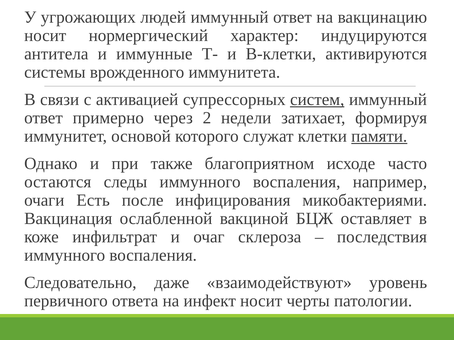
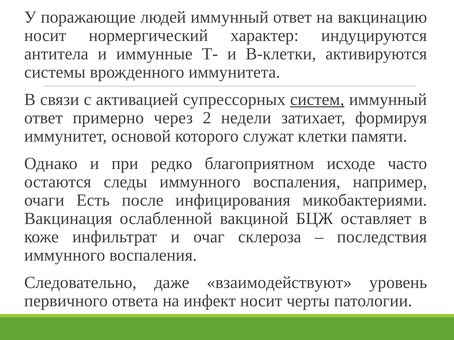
угрожающих: угрожающих -> поражающие (88, 17)
памяти underline: present -> none (379, 136)
также: также -> редко (172, 164)
